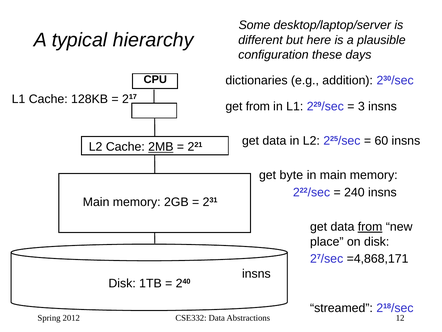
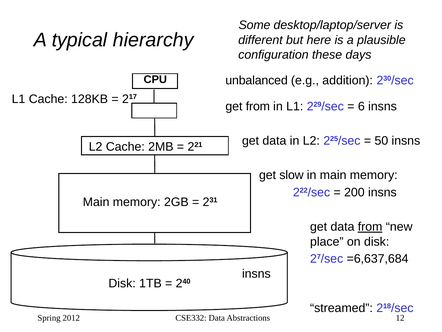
dictionaries: dictionaries -> unbalanced (257, 80)
3: 3 -> 6 (361, 106)
60: 60 -> 50 (381, 141)
2MB underline: present -> none (161, 147)
byte: byte -> slow (291, 175)
240: 240 -> 200 (354, 192)
=4,868,171: =4,868,171 -> =6,637,684 (378, 259)
